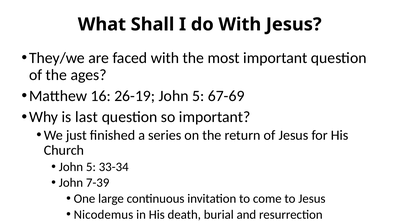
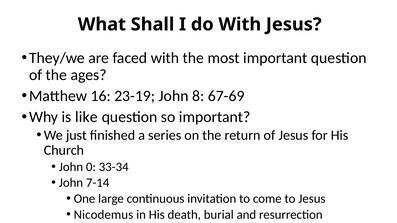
26-19: 26-19 -> 23-19 (135, 96)
5: 5 -> 8 (198, 96)
last: last -> like (86, 117)
5: 5 -> 0 (91, 167)
7-39: 7-39 -> 7-14 (98, 183)
